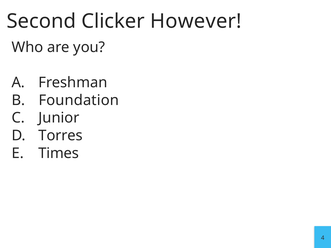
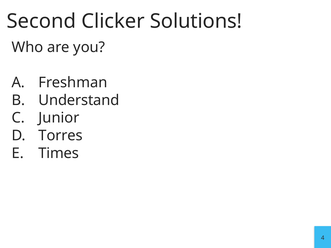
However: However -> Solutions (196, 21)
Foundation: Foundation -> Understand (79, 100)
